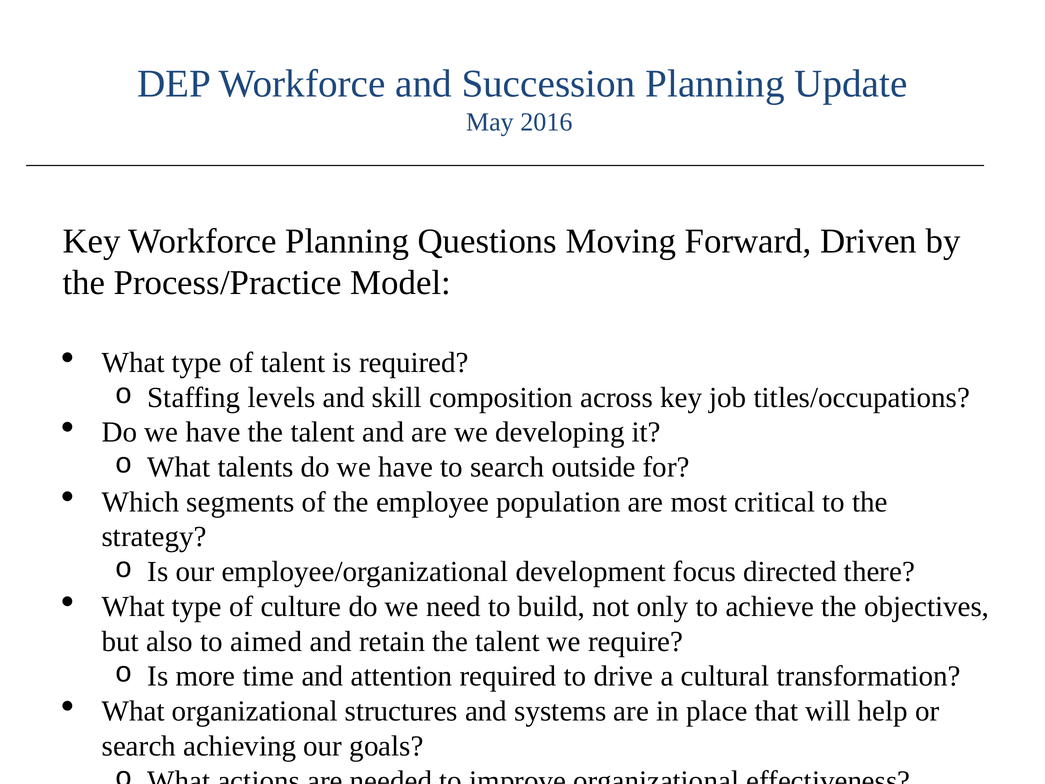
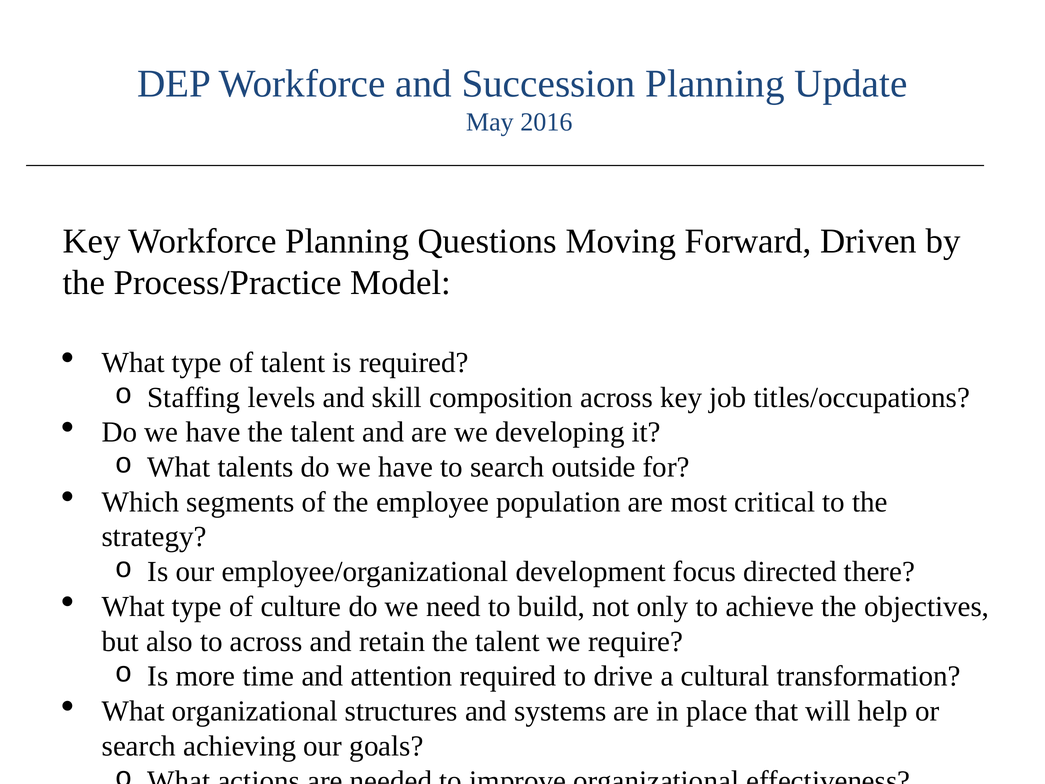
to aimed: aimed -> across (266, 641)
